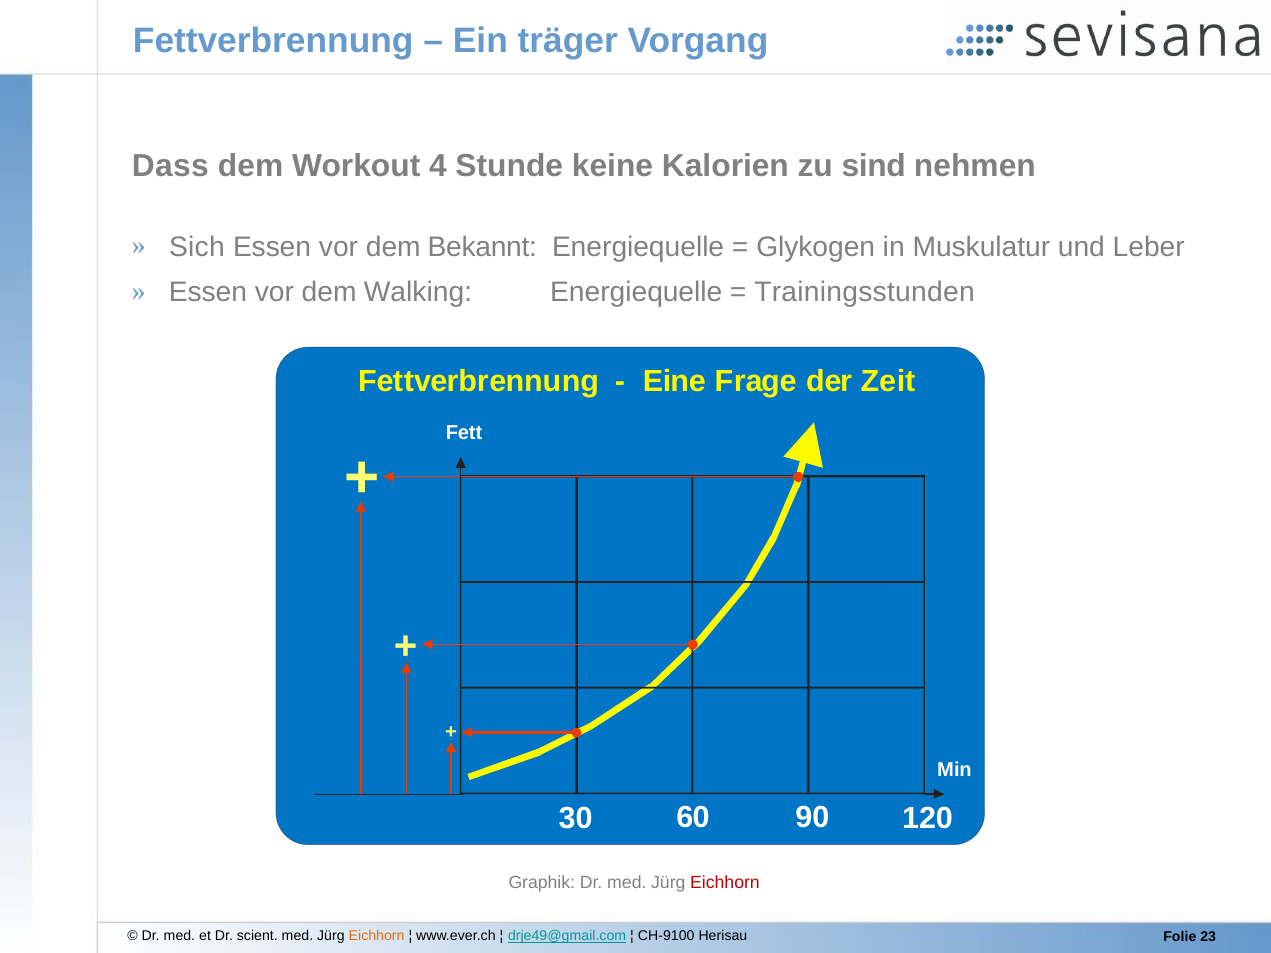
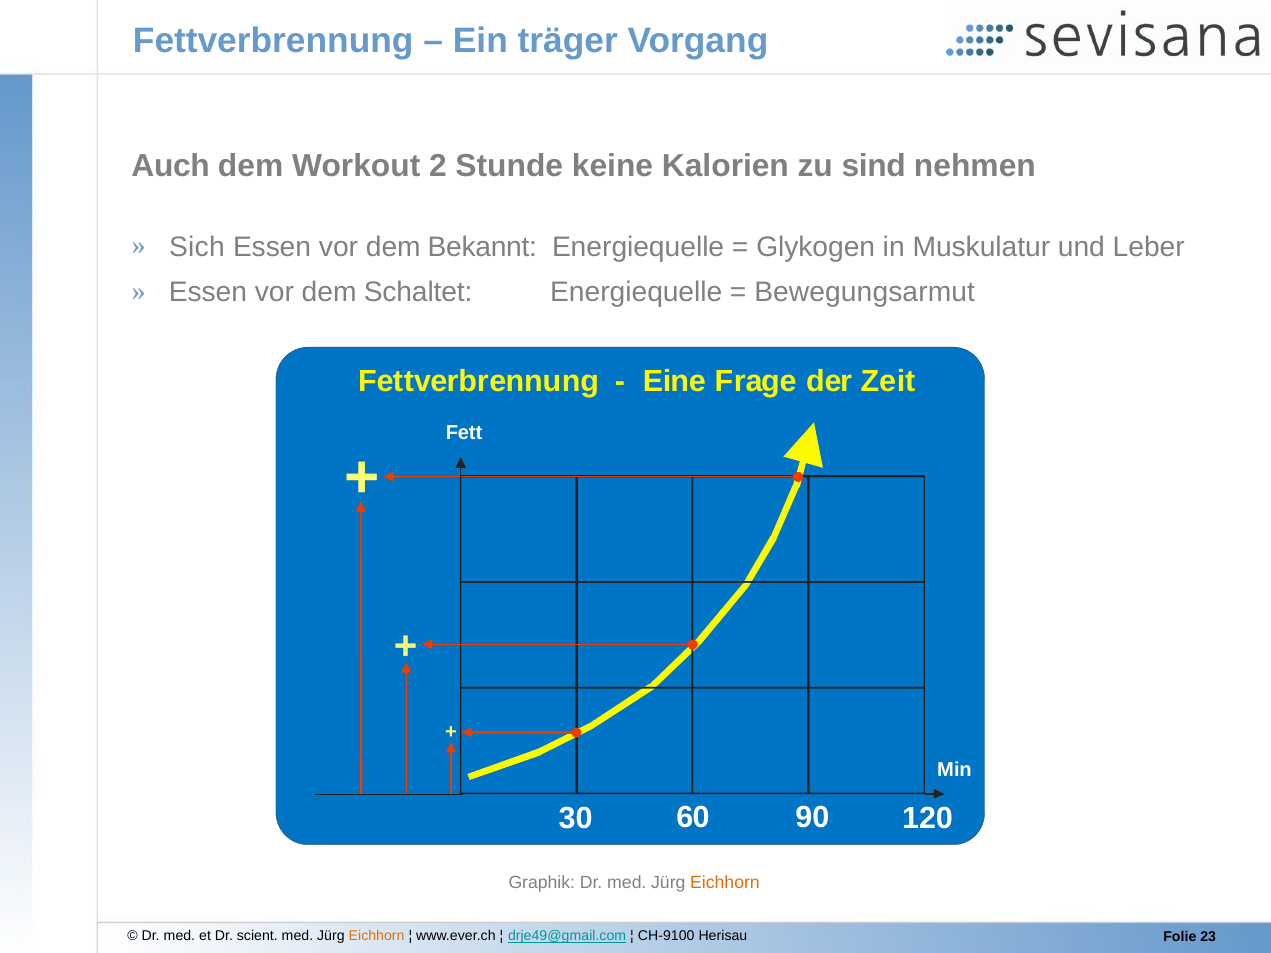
Dass: Dass -> Auch (171, 166)
4: 4 -> 2 (438, 166)
Walking: Walking -> Schaltet (418, 293)
Trainingsstunden: Trainingsstunden -> Bewegungsarmut (865, 293)
Eichhorn colour: red -> orange (725, 883)
